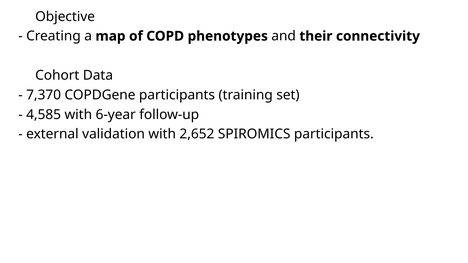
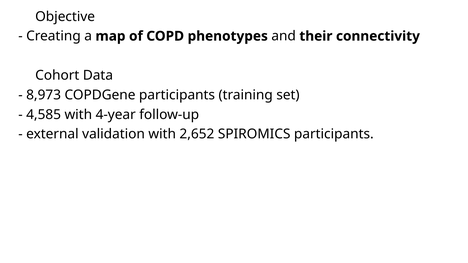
7,370: 7,370 -> 8,973 (44, 95)
6-year: 6-year -> 4-year (116, 115)
